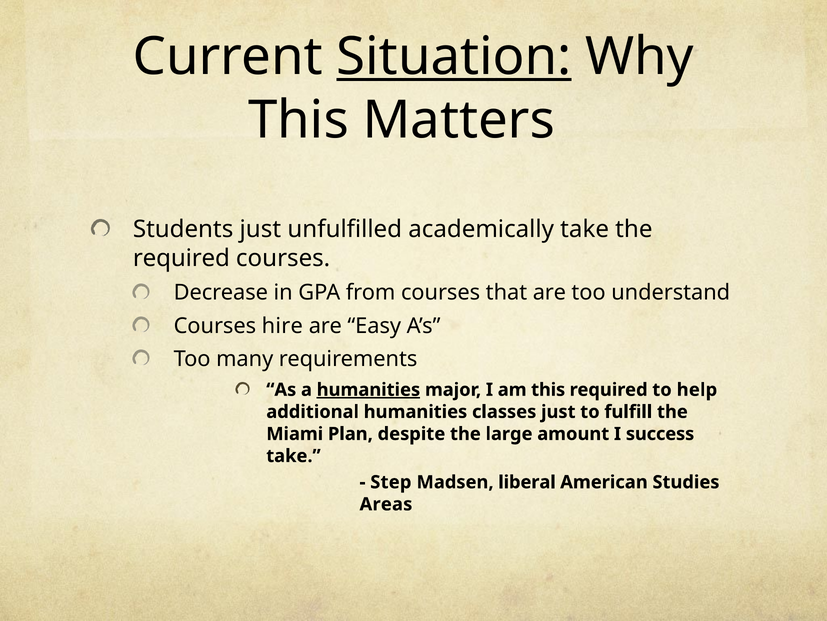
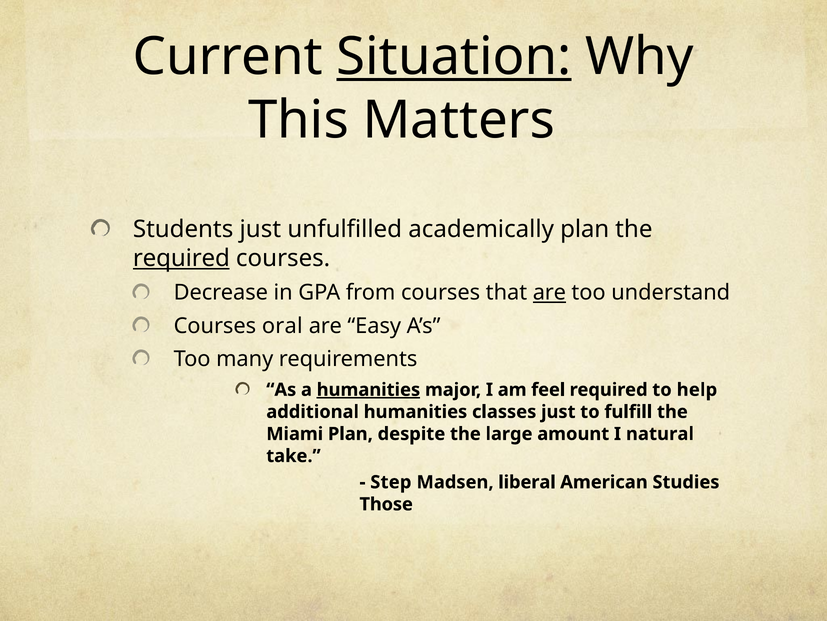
academically take: take -> plan (585, 229)
required underline: none -> present (181, 258)
are underline: none -> present (549, 292)
hire: hire -> oral (282, 325)
am this: this -> feel (548, 389)
success: success -> natural (660, 433)
Areas: Areas -> Those (386, 504)
